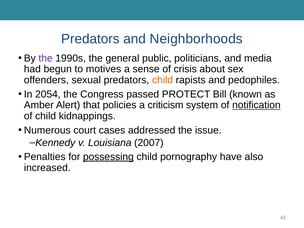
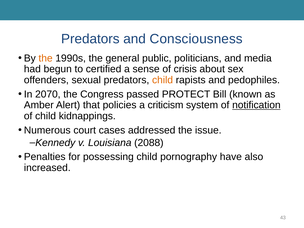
Neighborhoods: Neighborhoods -> Consciousness (196, 39)
the colour: purple -> orange (46, 58)
motives: motives -> certified (104, 69)
2054: 2054 -> 2070 (48, 94)
2007: 2007 -> 2088 (149, 143)
possessing underline: present -> none (108, 157)
